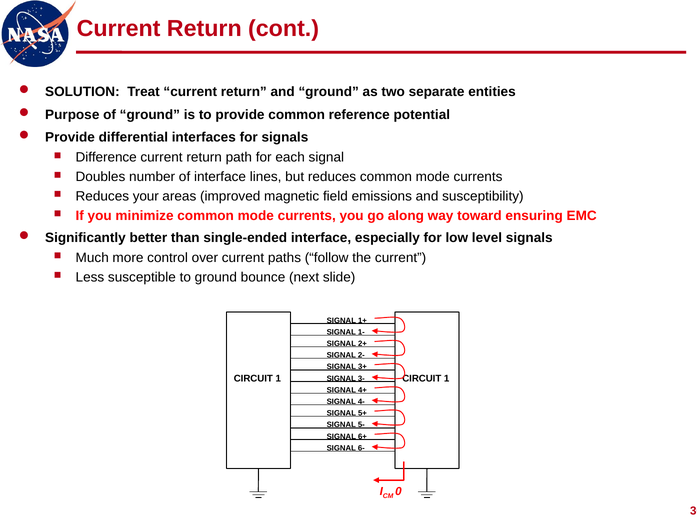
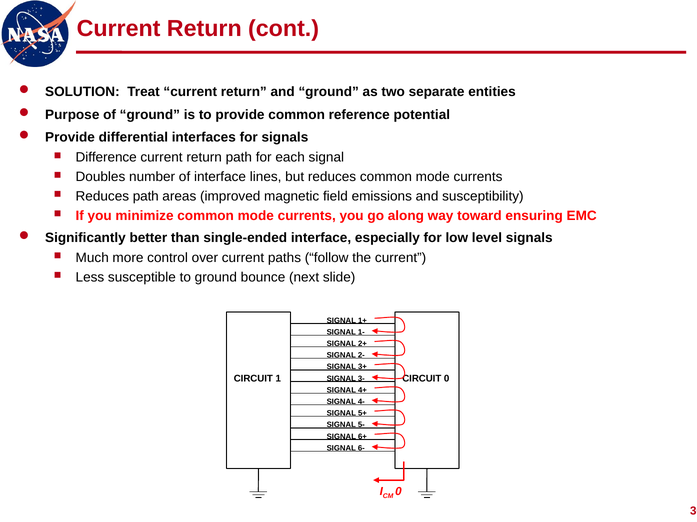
Reduces your: your -> path (146, 197)
1 CIRCUIT 1: 1 -> 0 (447, 379)
